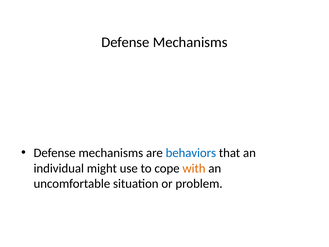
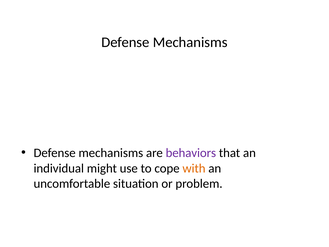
behaviors colour: blue -> purple (191, 153)
